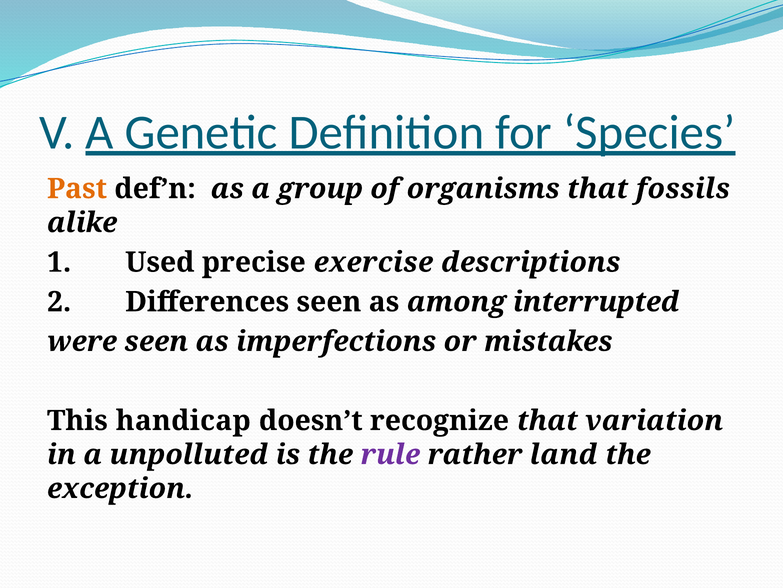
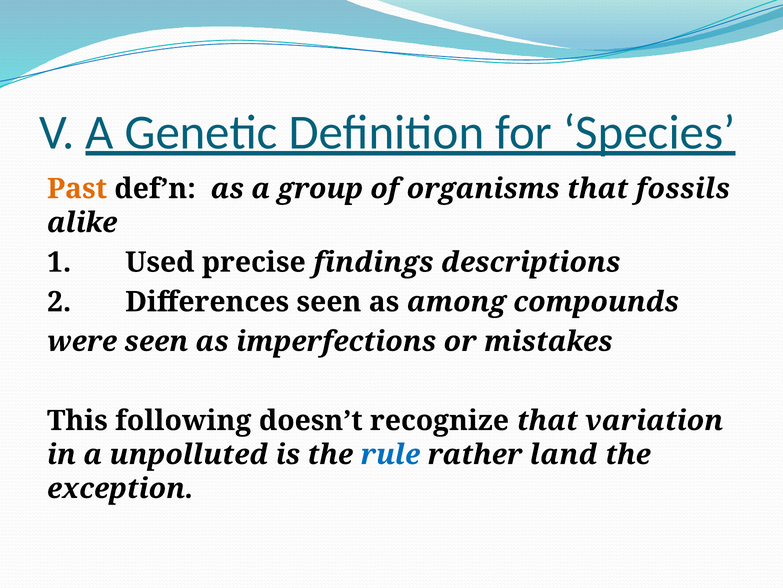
exercise: exercise -> findings (373, 262)
interrupted: interrupted -> compounds (596, 302)
handicap: handicap -> following (183, 420)
rule colour: purple -> blue (390, 454)
